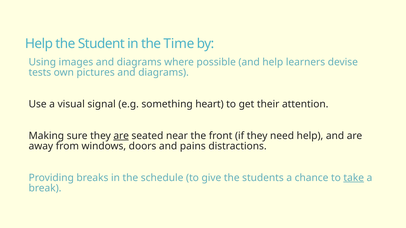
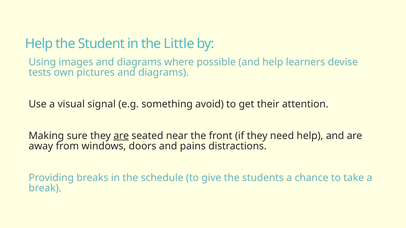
Time: Time -> Little (179, 44)
heart: heart -> avoid (210, 104)
take underline: present -> none (354, 178)
